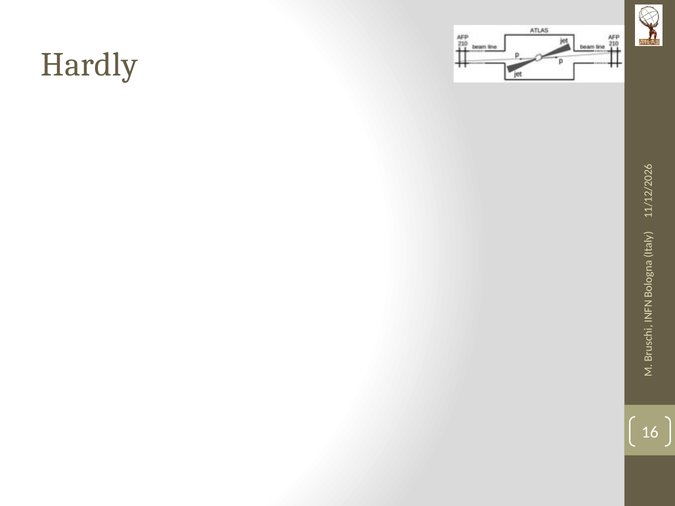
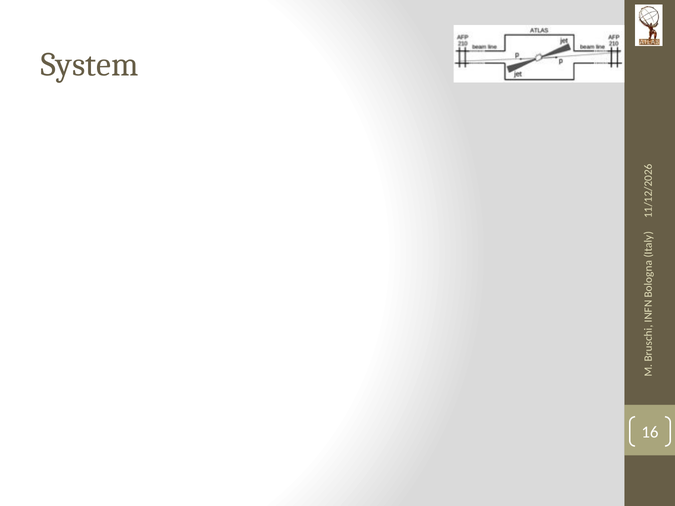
Hardly: Hardly -> System (90, 65)
